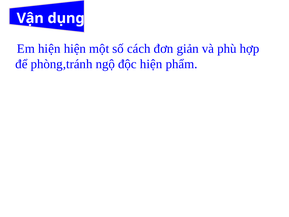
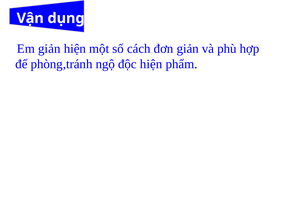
Em hiện: hiện -> giản (49, 49)
